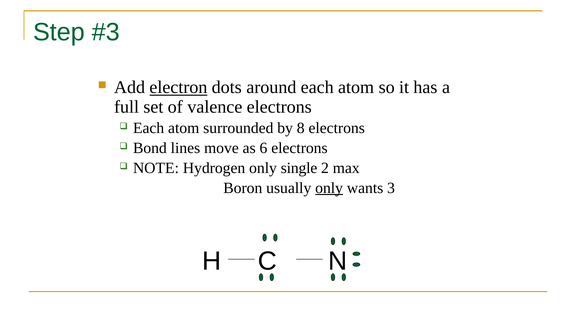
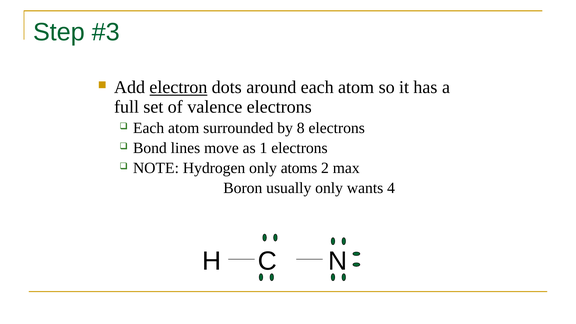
6: 6 -> 1 (263, 148)
single: single -> atoms (299, 168)
only underline: present -> none (329, 188)
3: 3 -> 4 (391, 188)
